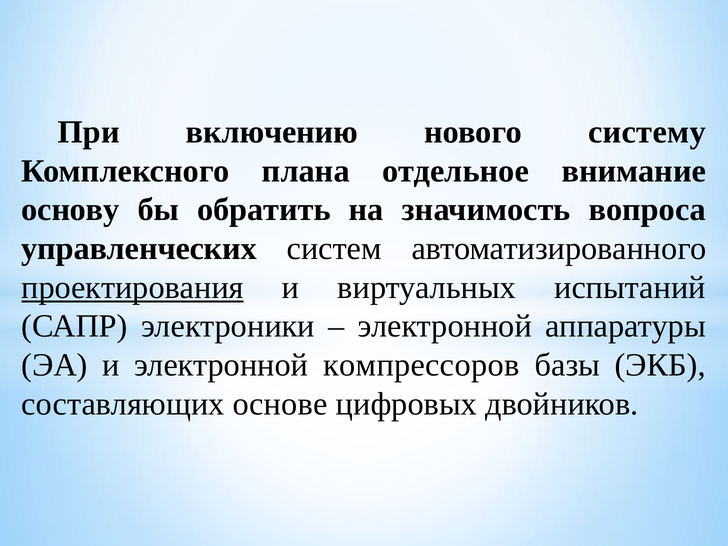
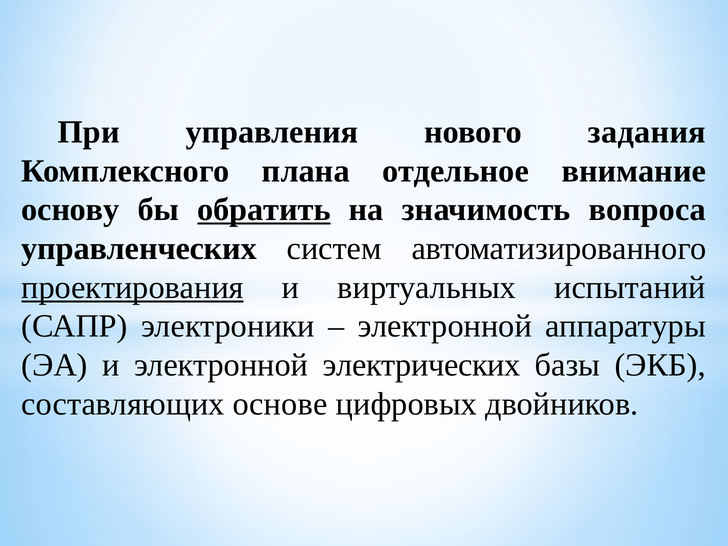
включению: включению -> управления (272, 132)
систему: систему -> задания (647, 132)
обратить underline: none -> present (264, 210)
компрессоров: компрессоров -> электрических (422, 365)
